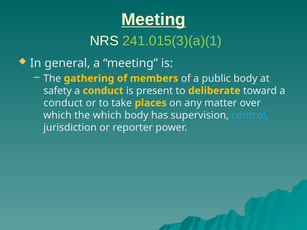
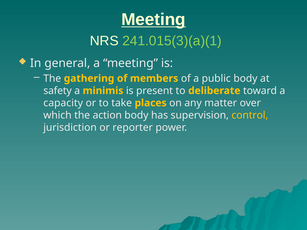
conduct: conduct -> minimis (103, 91)
conduct: conduct -> capacity (63, 103)
the which: which -> action (107, 115)
control colour: light blue -> yellow (250, 115)
